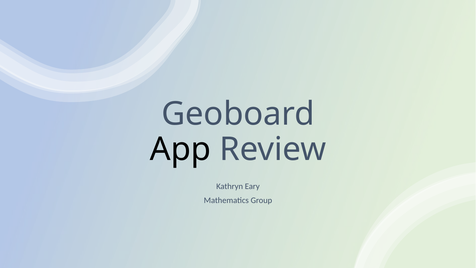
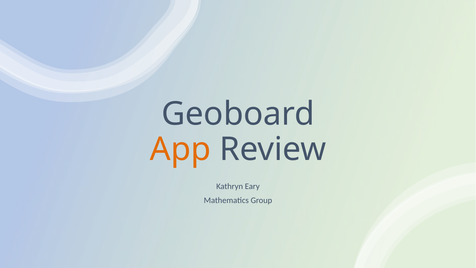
App colour: black -> orange (180, 149)
